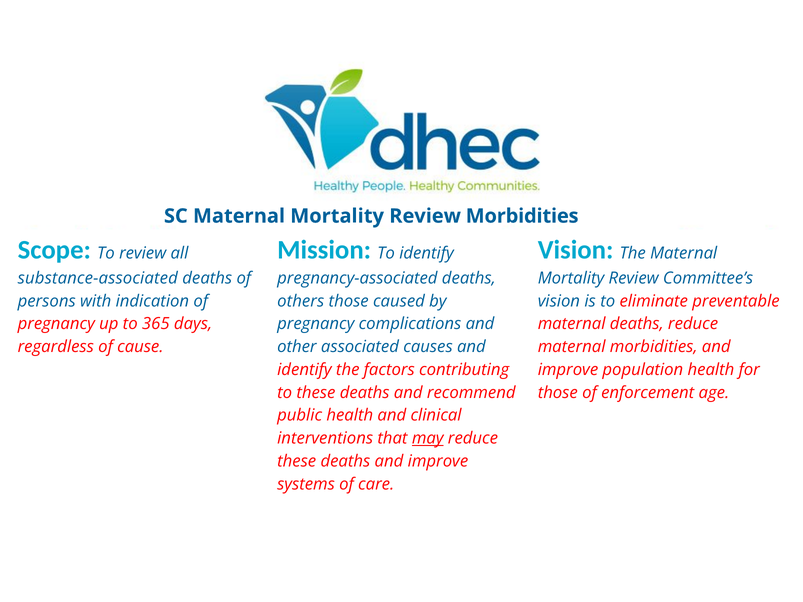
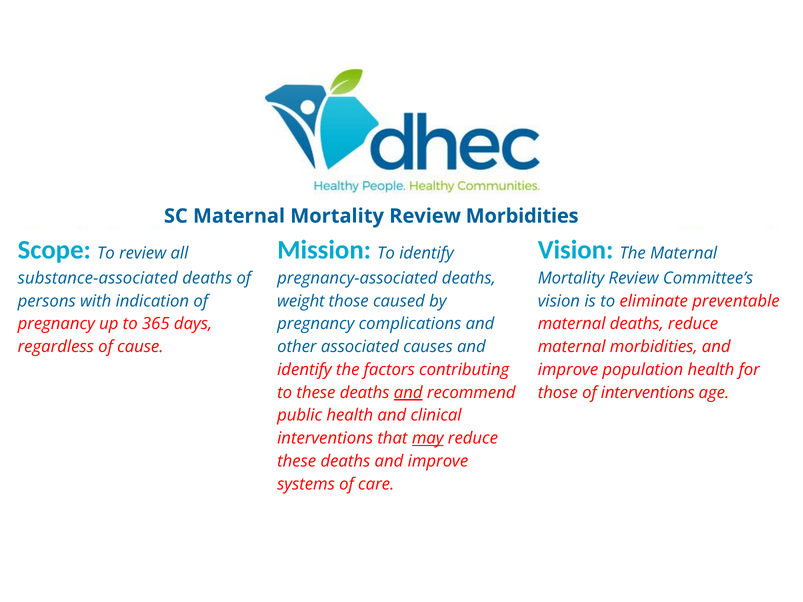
others: others -> weight (301, 301)
and underline: none -> present (408, 393)
of enforcement: enforcement -> interventions (648, 393)
